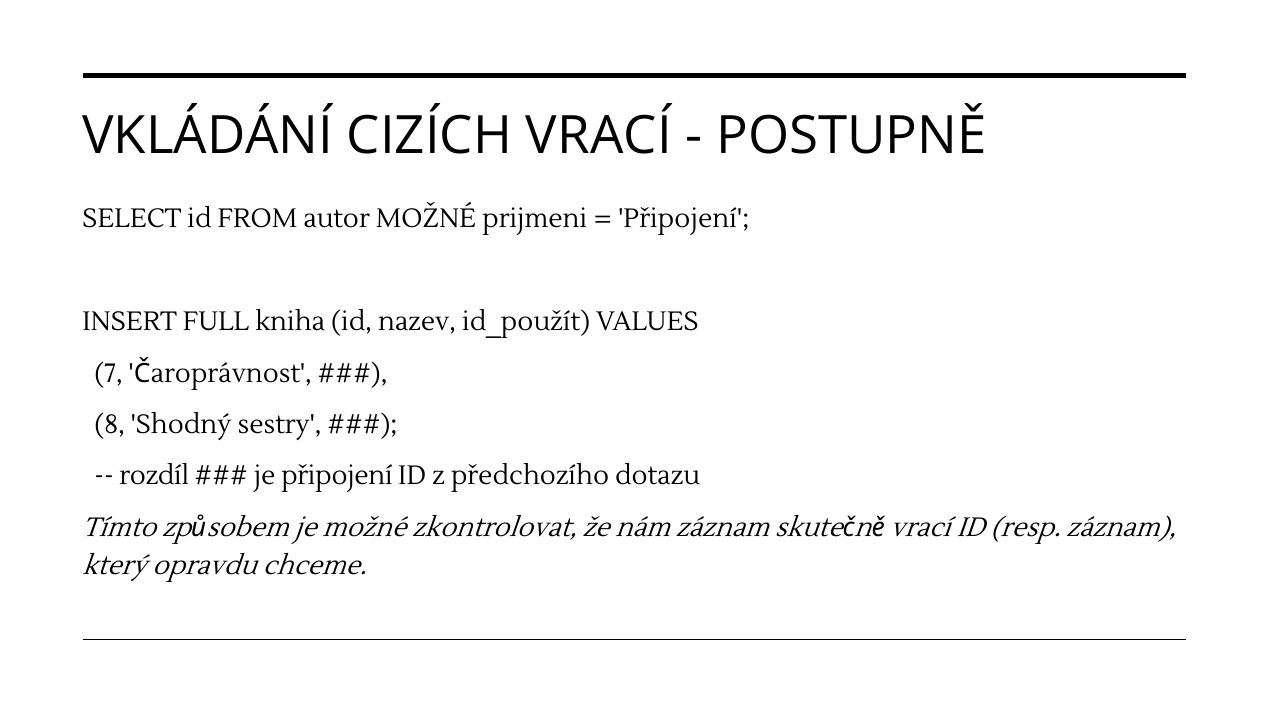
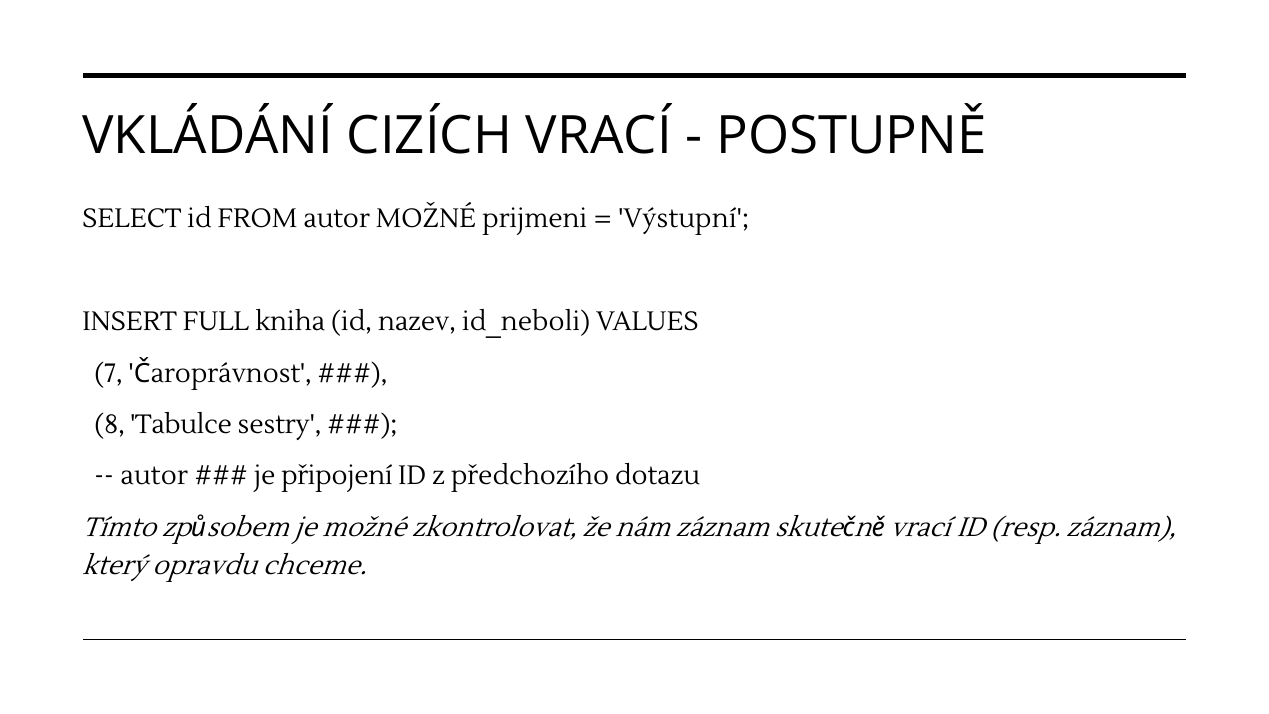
Připojení: Připojení -> Výstupní (684, 219)
id_použít: id_použít -> id_neboli (526, 322)
Shodný: Shodný -> Tabulce (181, 425)
rozdíl: rozdíl -> autor (154, 476)
